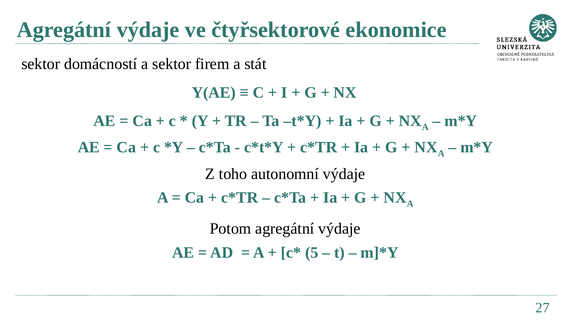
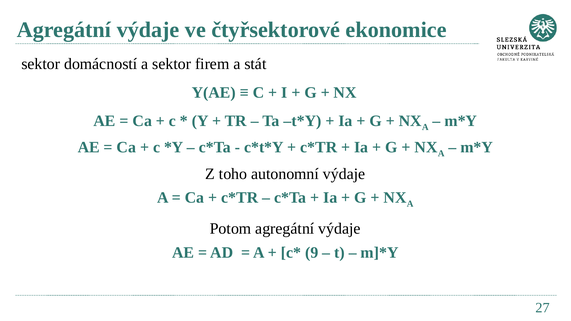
5: 5 -> 9 (312, 253)
